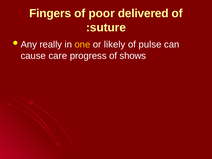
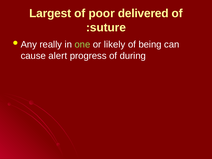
Fingers: Fingers -> Largest (50, 13)
one colour: yellow -> light green (82, 44)
pulse: pulse -> being (150, 44)
care: care -> alert (58, 56)
shows: shows -> during (133, 56)
